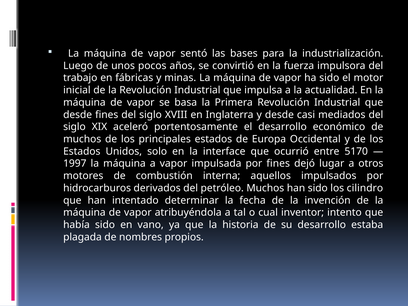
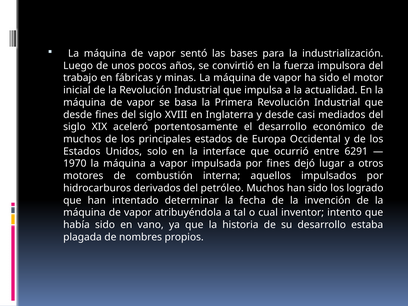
5170: 5170 -> 6291 (356, 151)
1997: 1997 -> 1970 (75, 164)
cilindro: cilindro -> logrado (365, 188)
